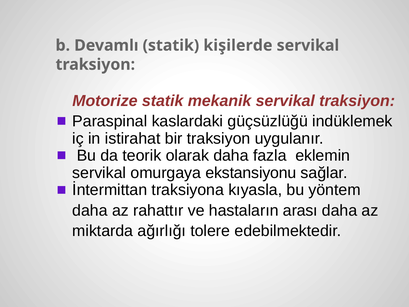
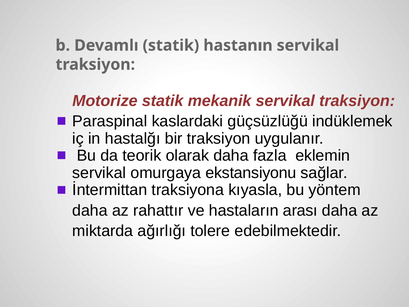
kişilerde: kişilerde -> hastanın (238, 45)
istirahat: istirahat -> hastalğı (133, 138)
